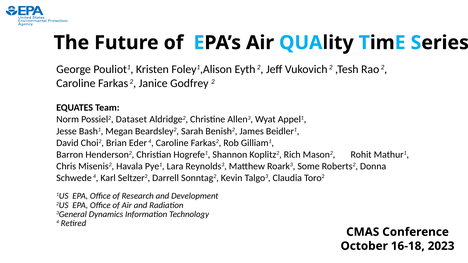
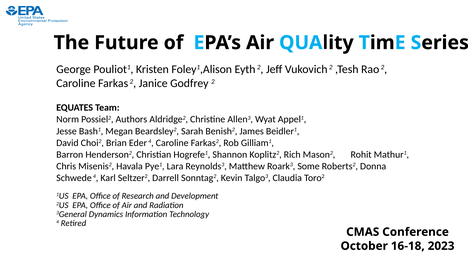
Dataset: Dataset -> Authors (131, 120)
